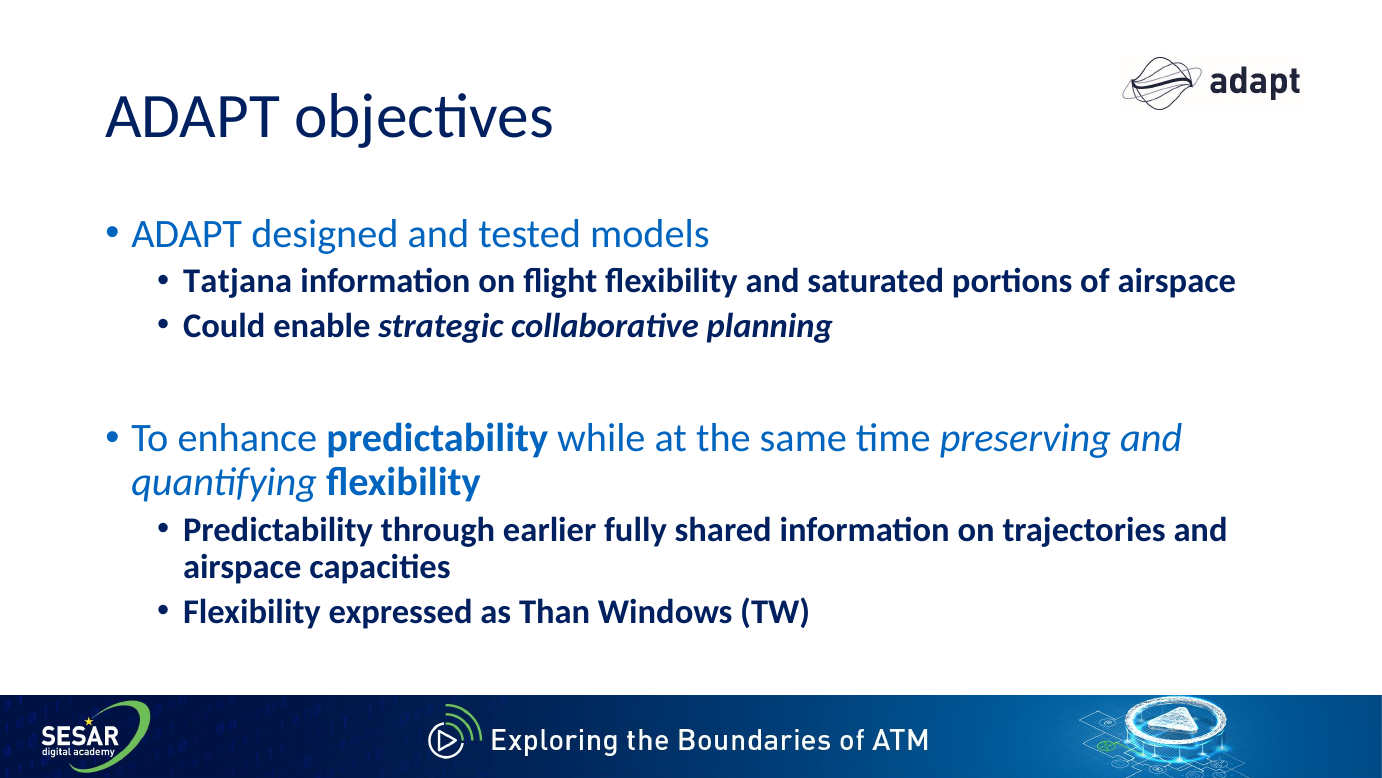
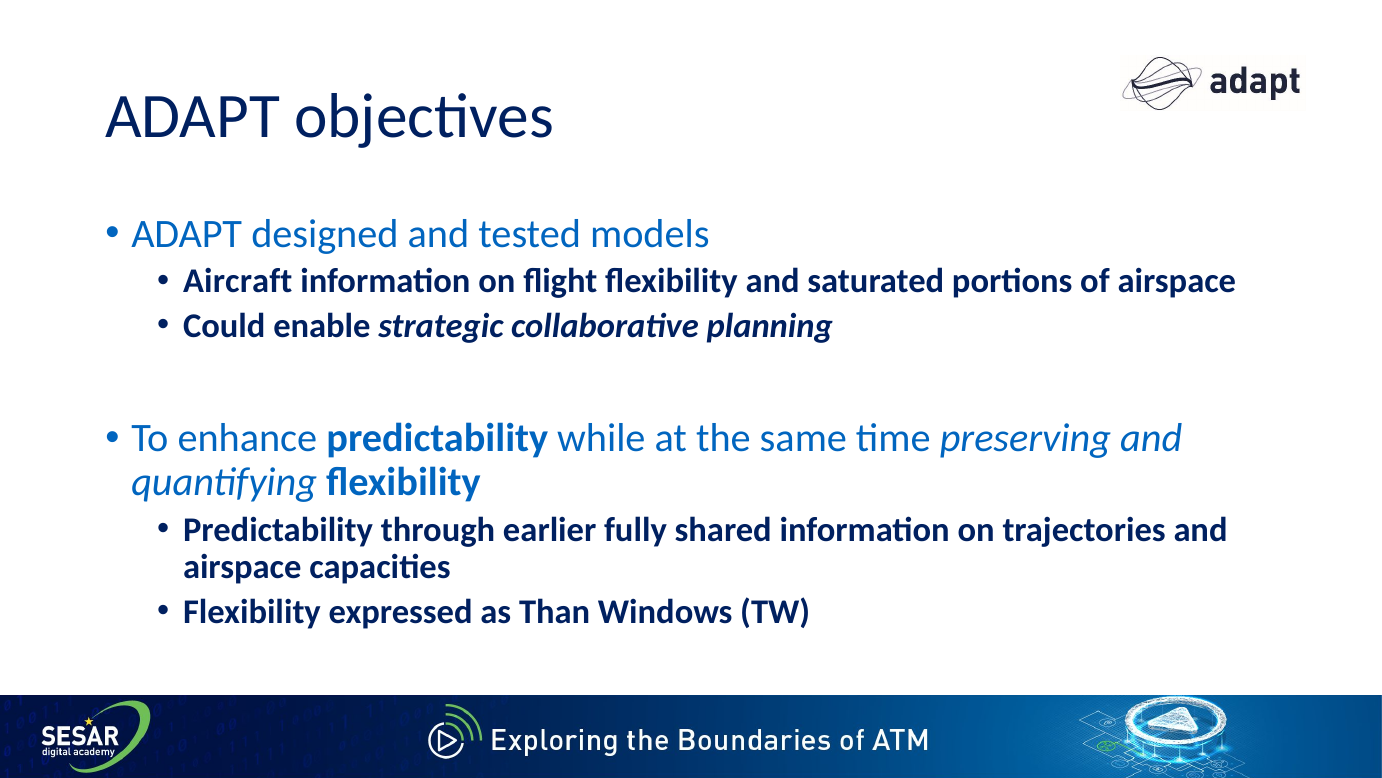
Tatjana: Tatjana -> Aircraft (238, 281)
